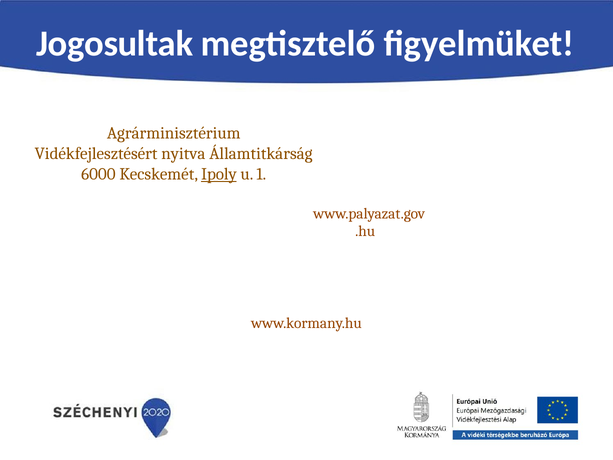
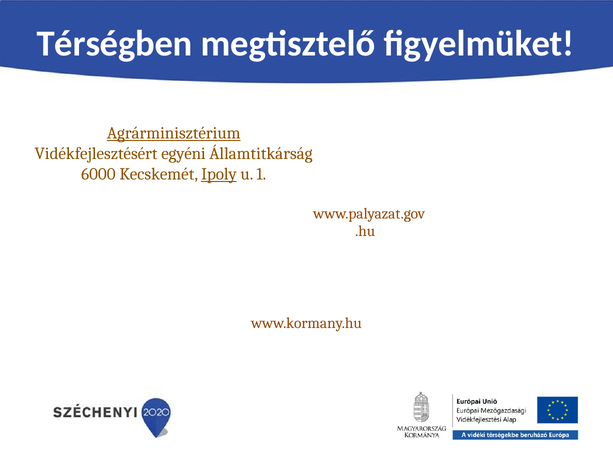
Jogosultak: Jogosultak -> Térségben (115, 43)
Agrárminisztérium underline: none -> present (174, 133)
nyitva: nyitva -> egyéni (183, 154)
